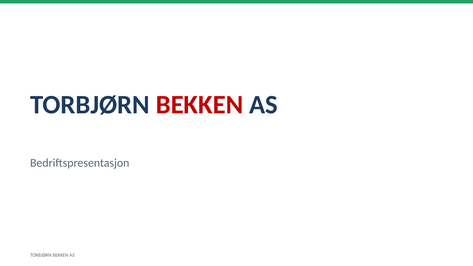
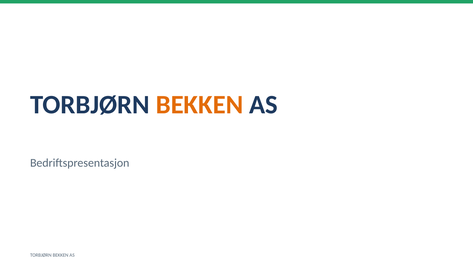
BEKKEN colour: red -> orange (199, 105)
